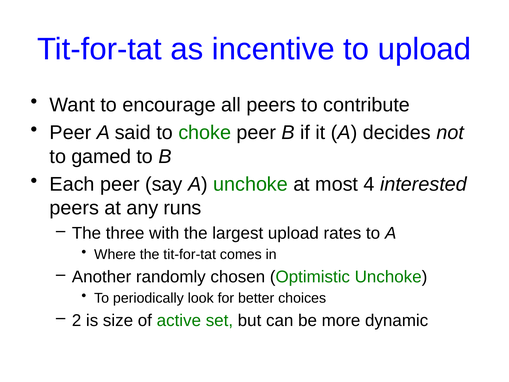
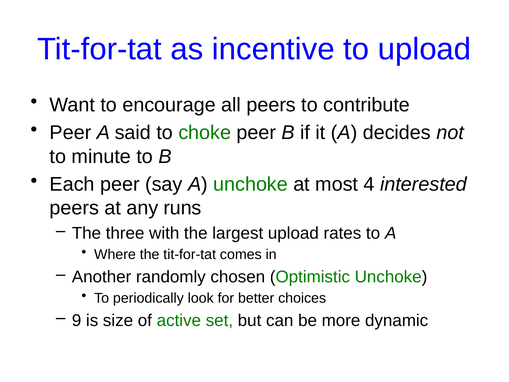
gamed: gamed -> minute (101, 156)
2: 2 -> 9 (77, 320)
